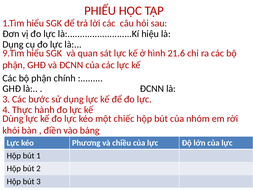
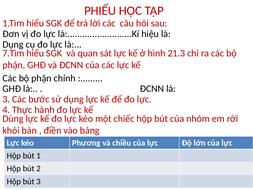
9.Tìm: 9.Tìm -> 7.Tìm (13, 53)
21.6: 21.6 -> 21.3 (176, 53)
